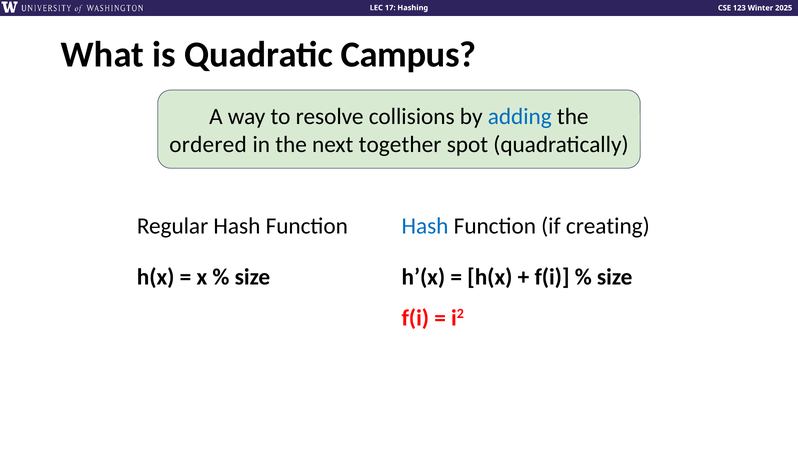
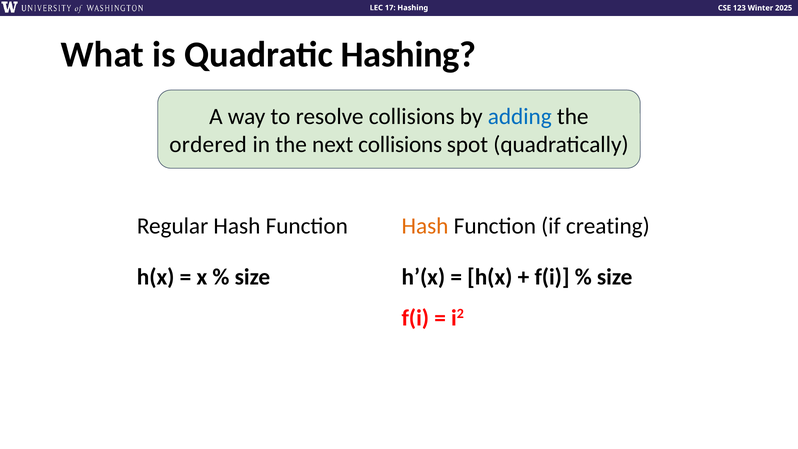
Quadratic Campus: Campus -> Hashing (409, 55)
next together: together -> collisions (400, 145)
Hash colour: blue -> orange (425, 226)
